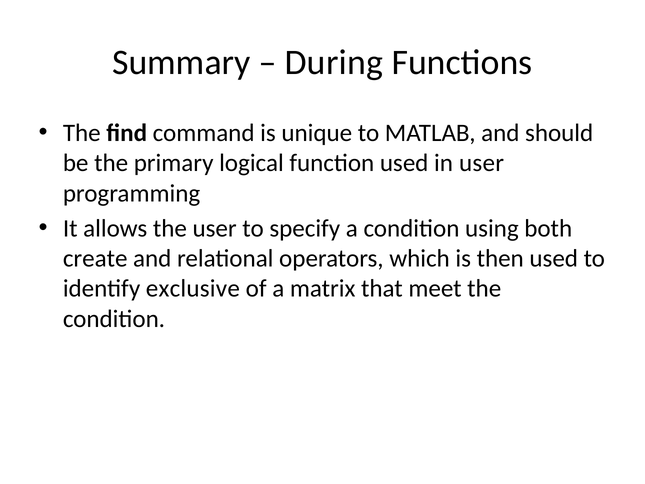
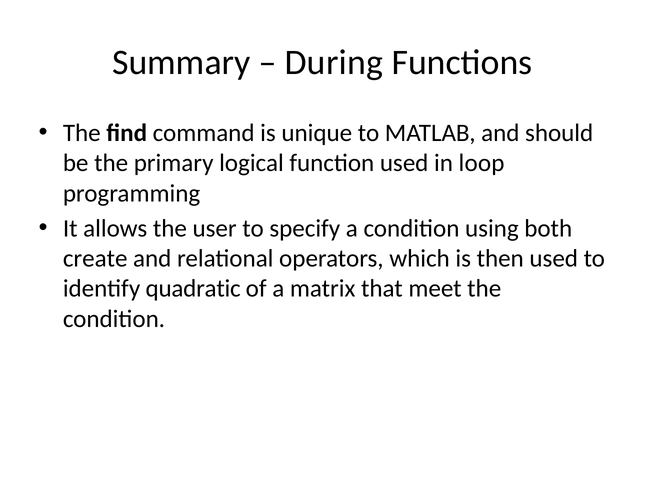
in user: user -> loop (482, 163)
exclusive: exclusive -> quadratic (193, 289)
